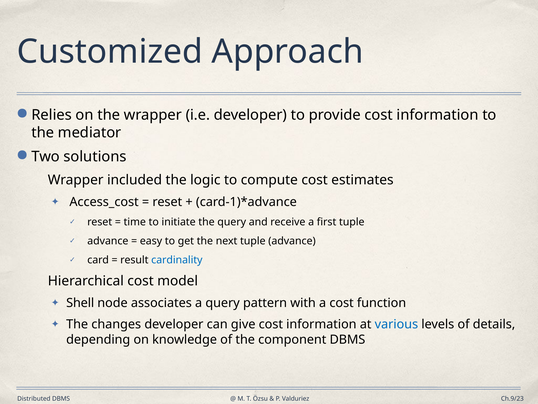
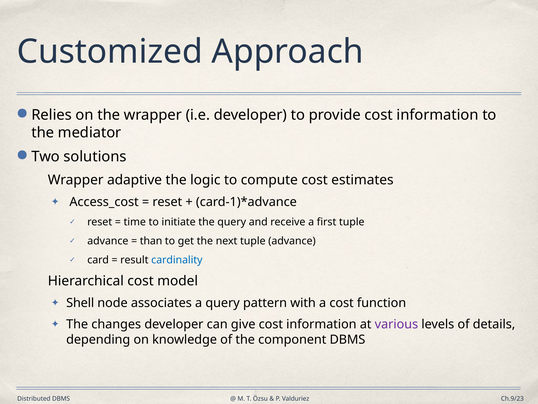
included: included -> adaptive (135, 180)
easy: easy -> than (151, 241)
various colour: blue -> purple (396, 324)
